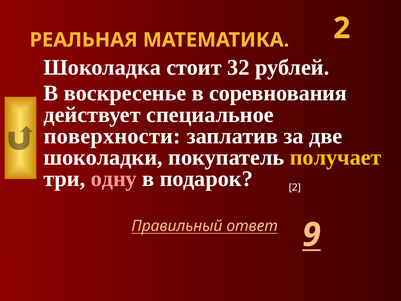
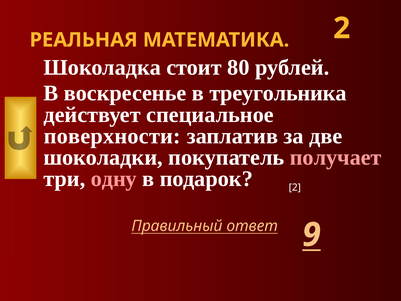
32: 32 -> 80 (238, 67)
соревнования: соревнования -> треугольника (278, 93)
получает colour: yellow -> pink (336, 157)
